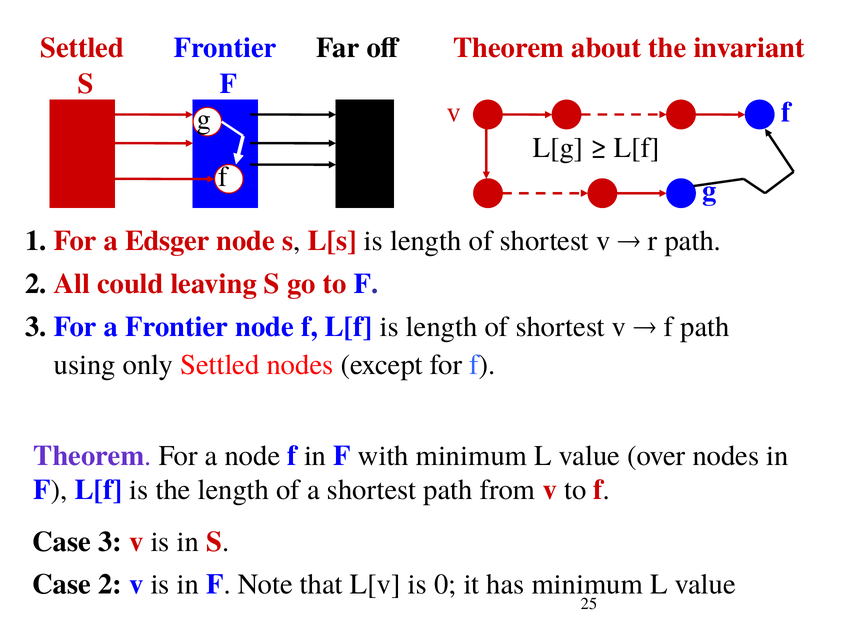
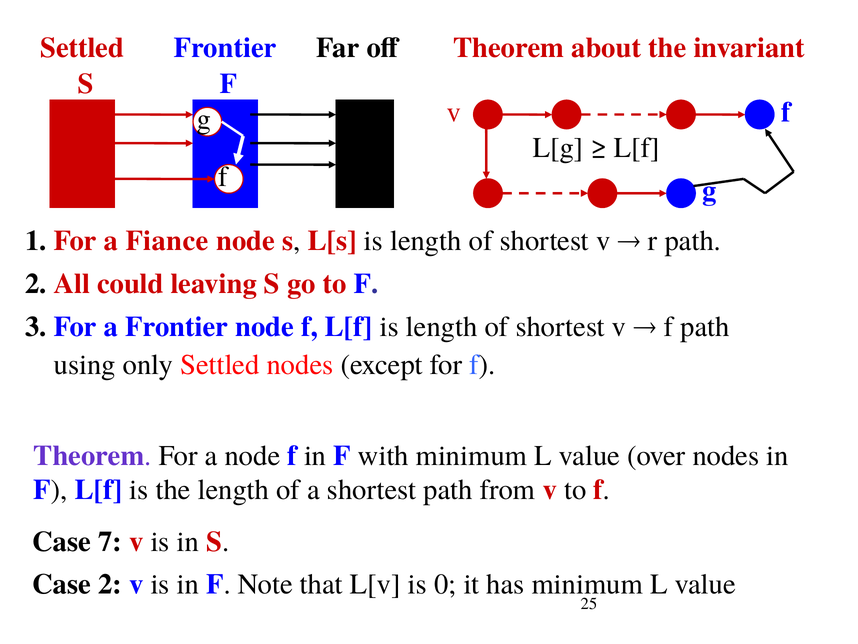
Edsger: Edsger -> Fiance (167, 241)
Case 3: 3 -> 7 (110, 541)
